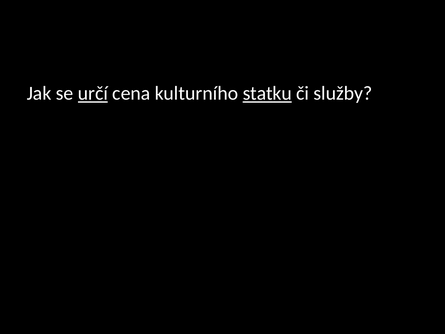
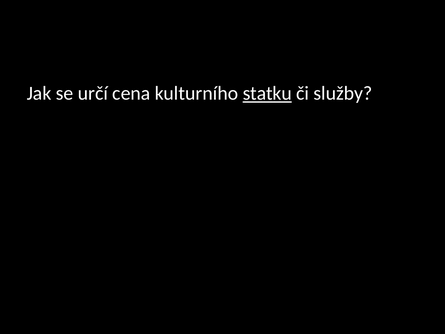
určí underline: present -> none (93, 93)
